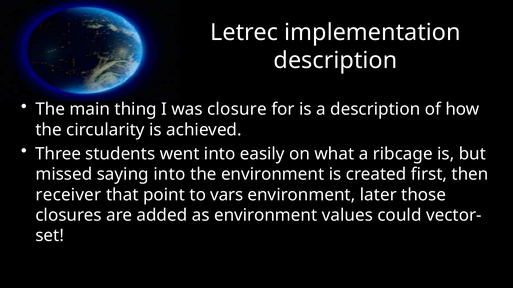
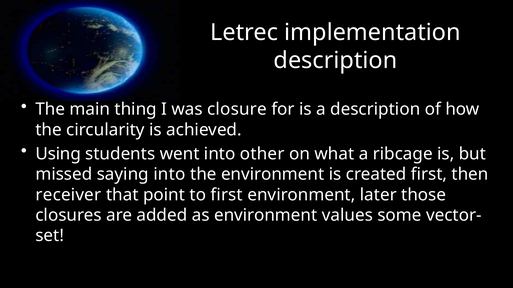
Three: Three -> Using (58, 154)
easily: easily -> other (262, 154)
to vars: vars -> first (227, 195)
could: could -> some (399, 216)
